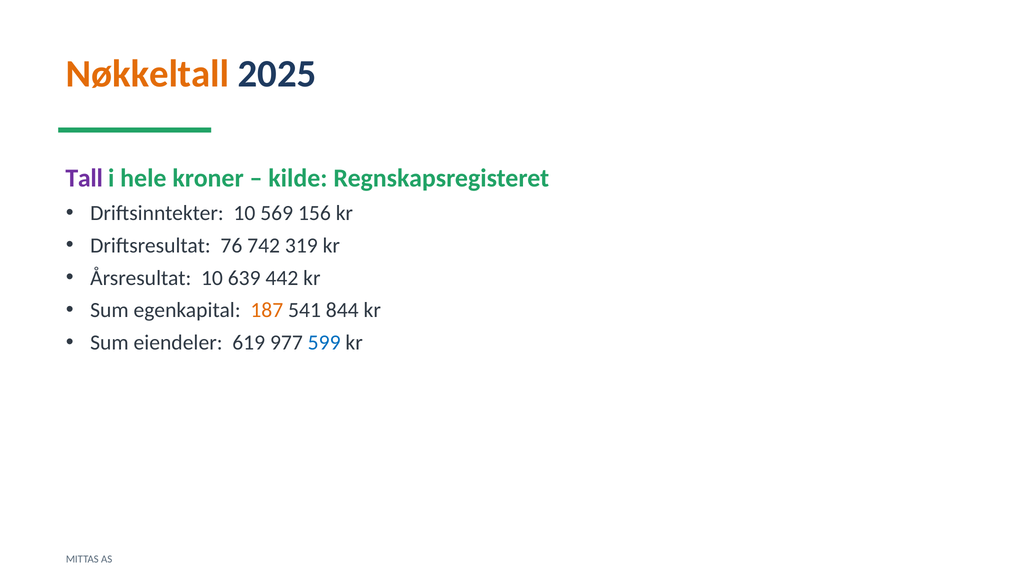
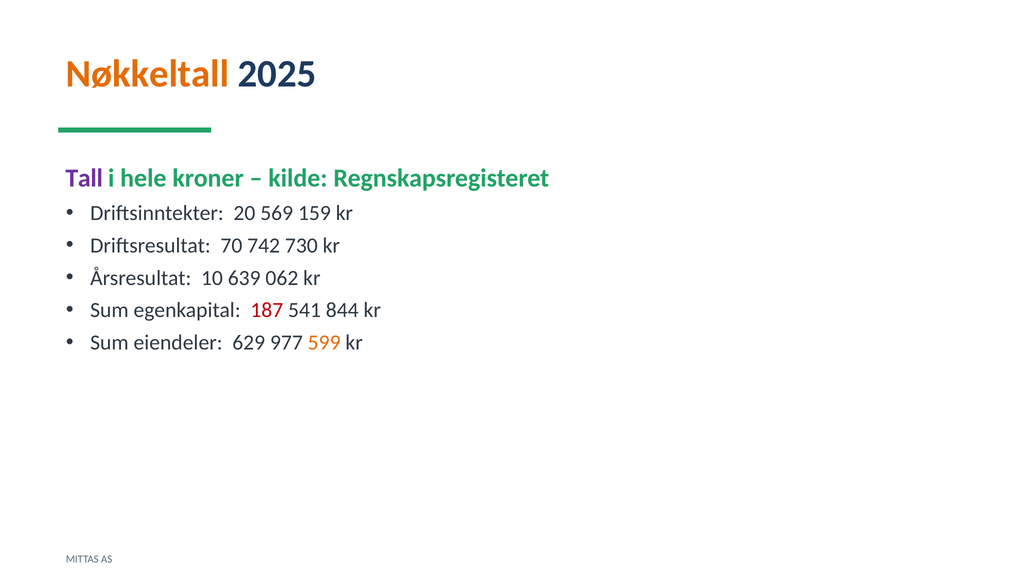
Driftsinntekter 10: 10 -> 20 (244, 213)
156: 156 -> 159 (314, 213)
76: 76 -> 70 (231, 245)
319: 319 -> 730 (301, 245)
442: 442 -> 062 (282, 278)
187 colour: orange -> red (267, 310)
619: 619 -> 629 (249, 343)
599 colour: blue -> orange (324, 343)
